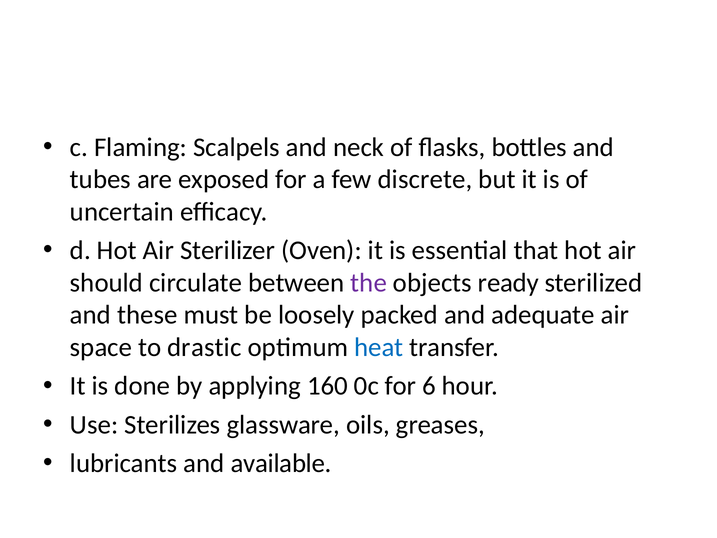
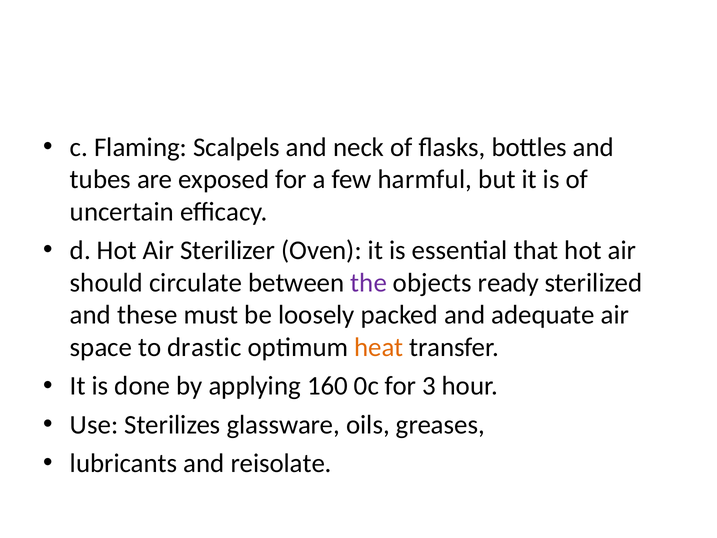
discrete: discrete -> harmful (425, 179)
heat colour: blue -> orange (379, 347)
6: 6 -> 3 (429, 386)
available: available -> reisolate (281, 463)
